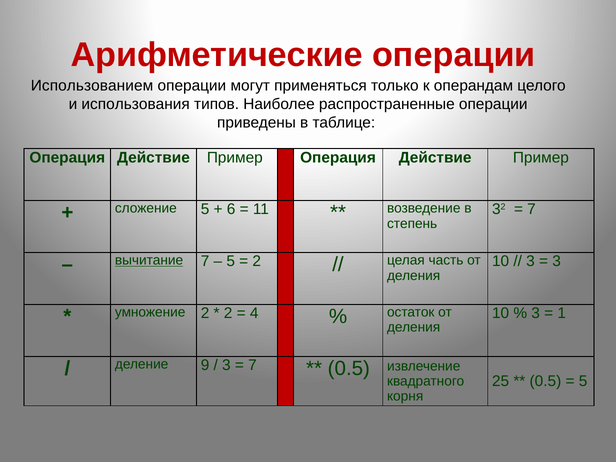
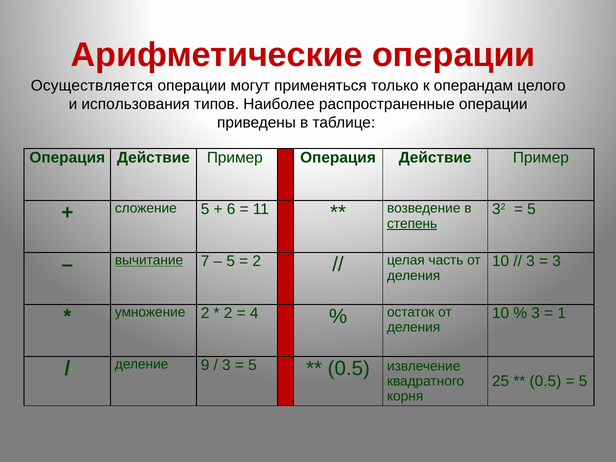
Использованием: Использованием -> Осуществляется (92, 86)
7: 7 -> 5 (532, 209)
степень underline: none -> present (412, 224)
7: 7 -> 5 (252, 365)
